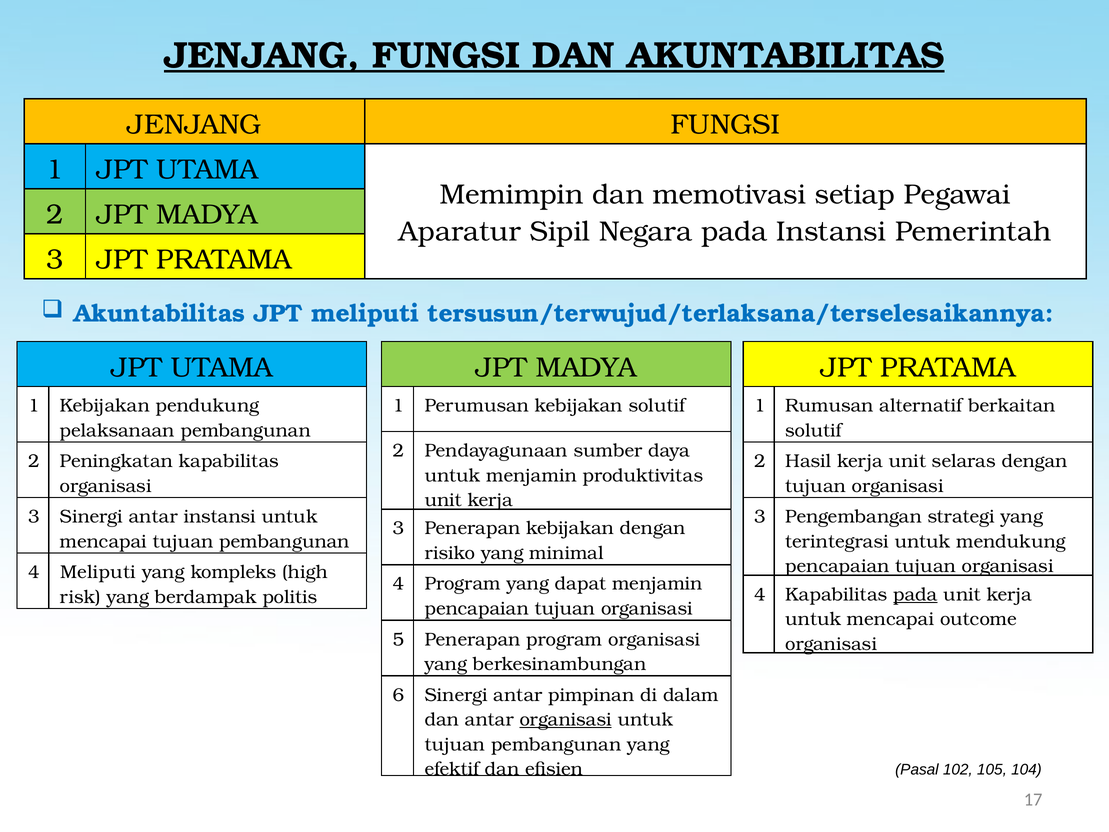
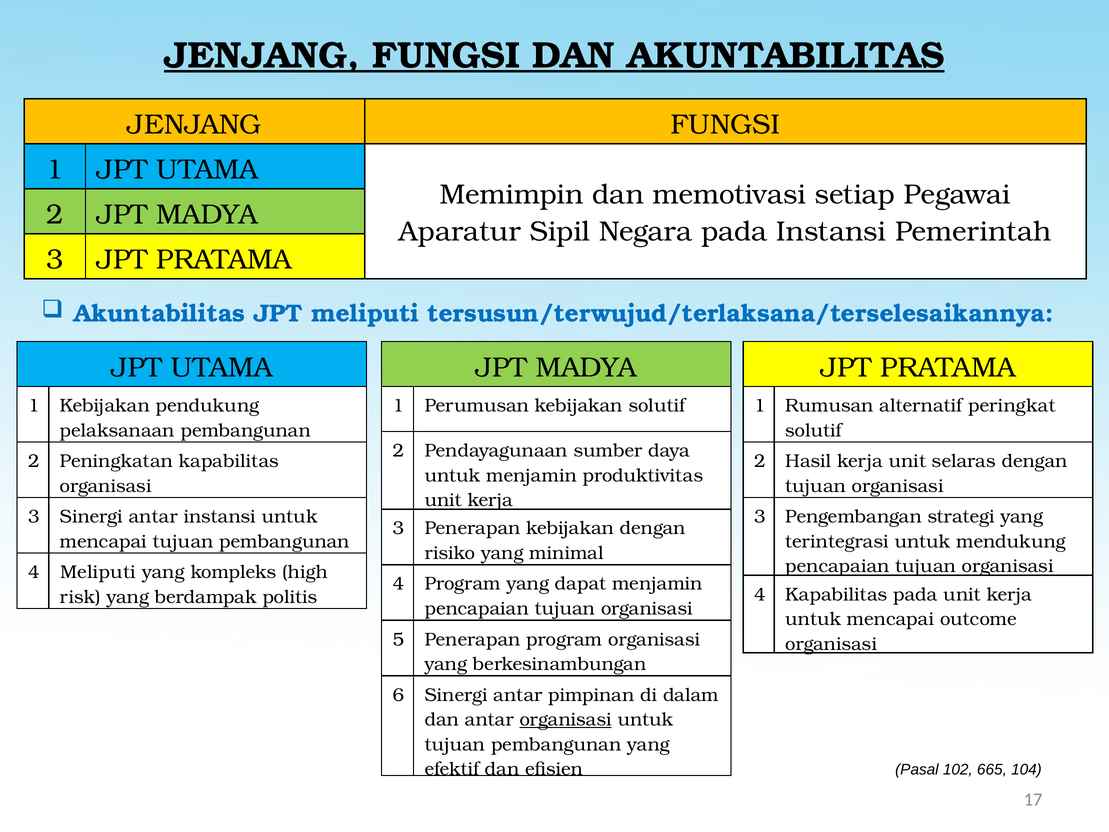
berkaitan: berkaitan -> peringkat (1012, 406)
pada underline: present -> none (915, 594)
105: 105 -> 665 (992, 769)
